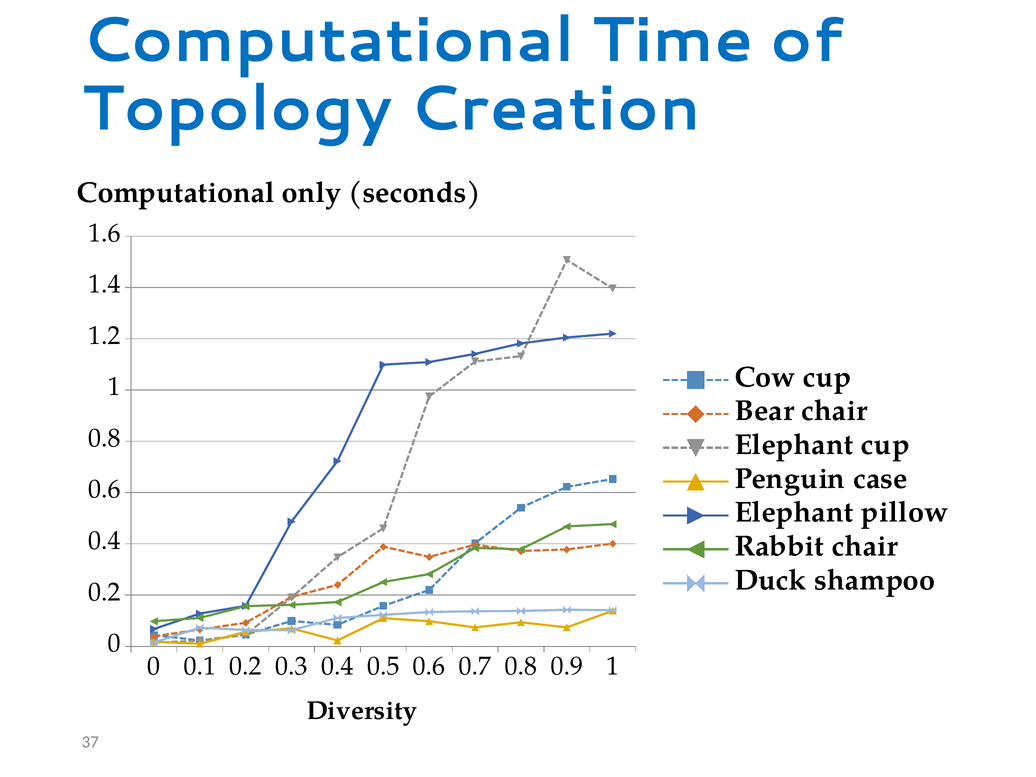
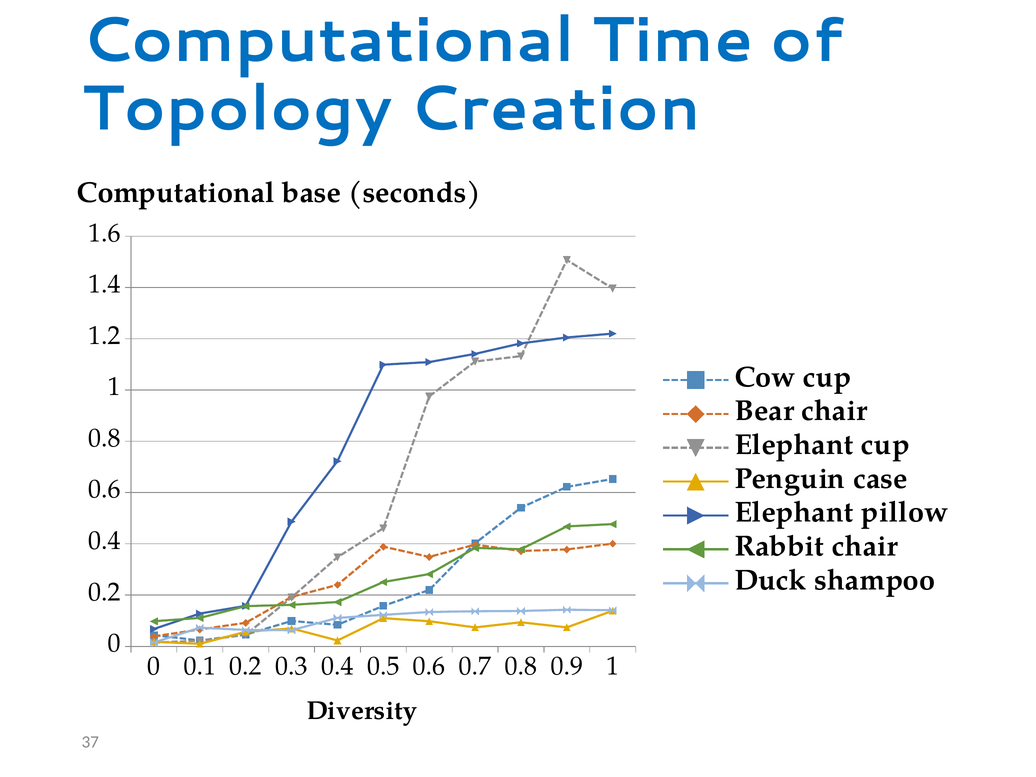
only: only -> base (312, 193)
